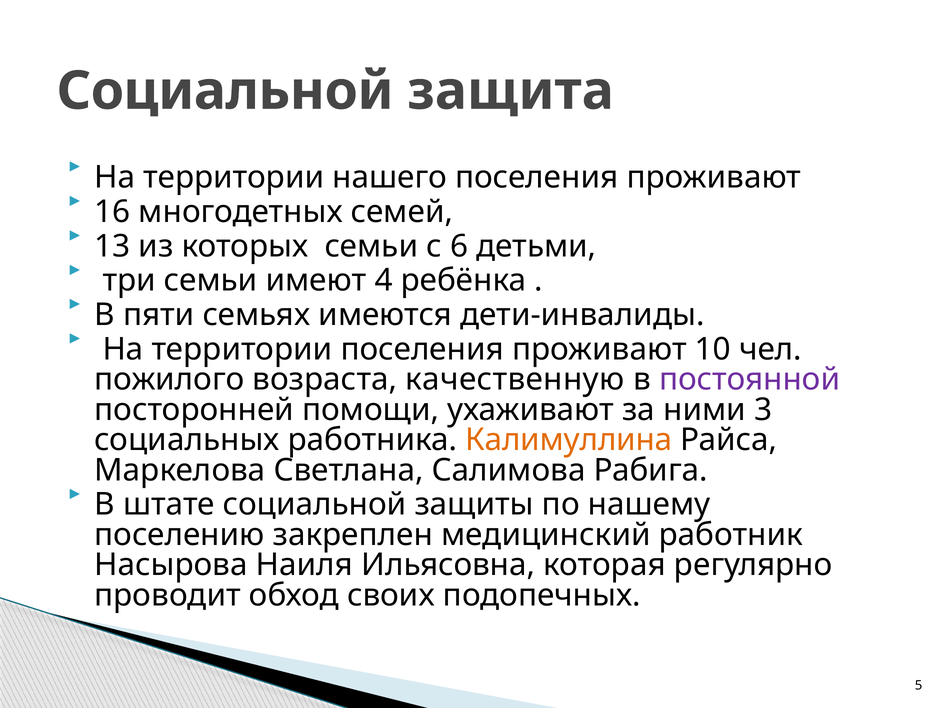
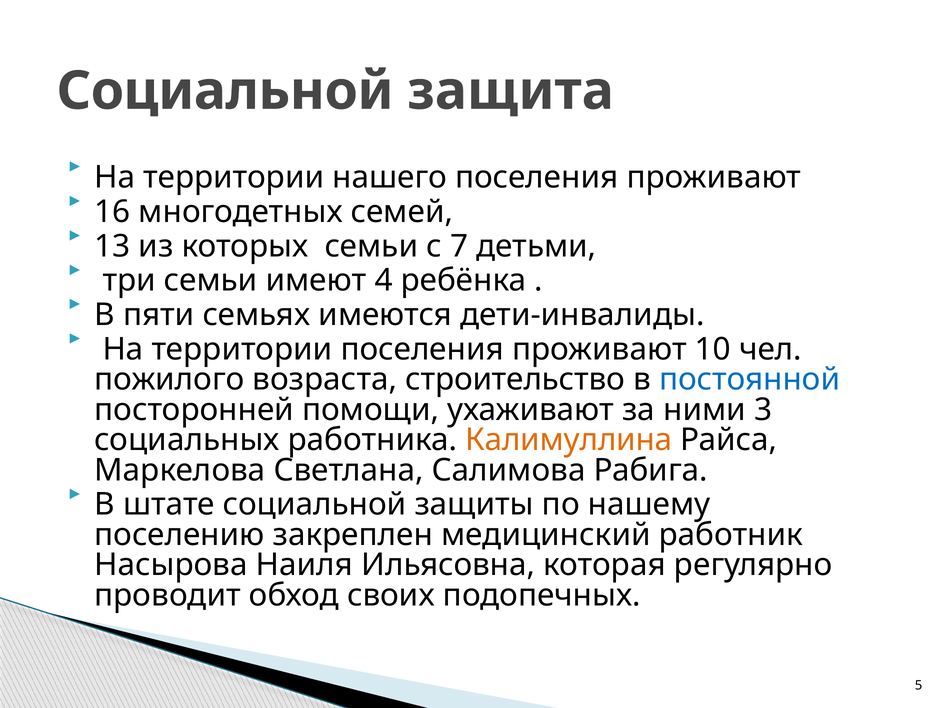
6: 6 -> 7 (459, 246)
качественную: качественную -> строительство (515, 380)
постоянной colour: purple -> blue (750, 380)
